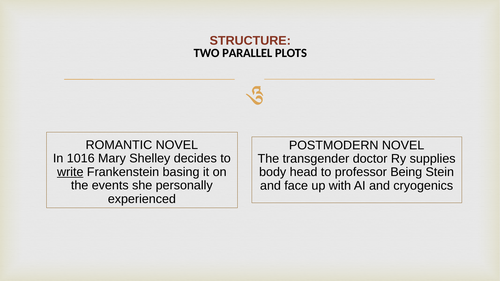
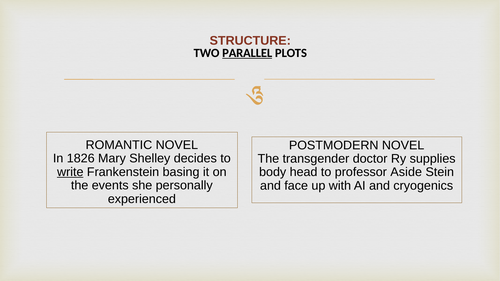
PARALLEL underline: none -> present (247, 53)
1016: 1016 -> 1826 (81, 159)
Being: Being -> Aside (406, 172)
